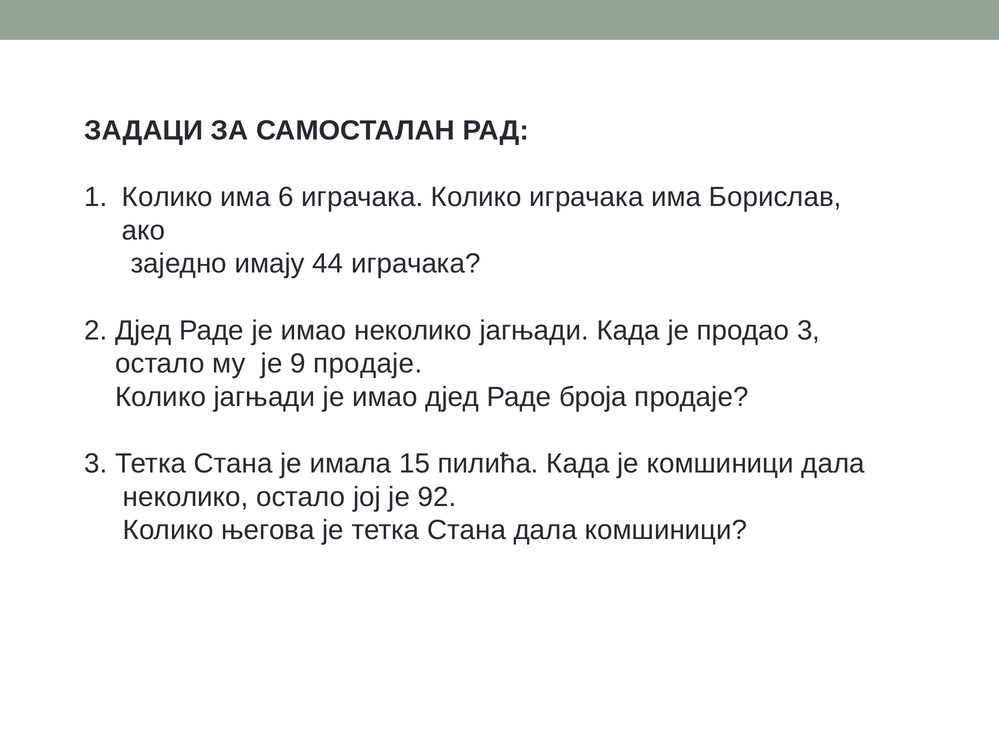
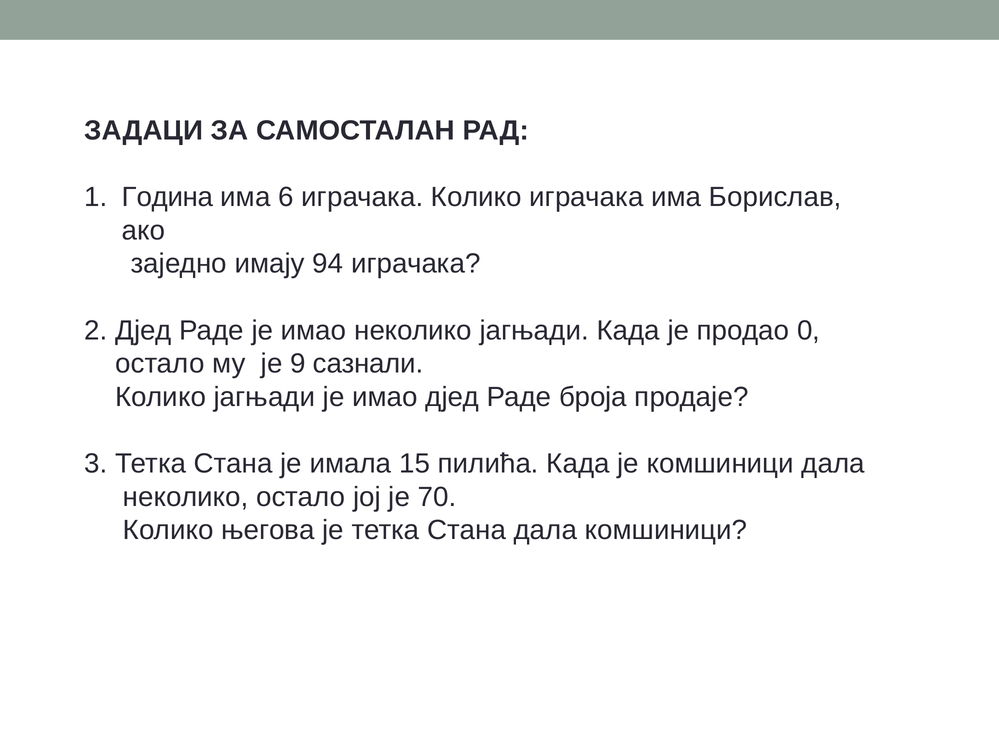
Колико: Колико -> Година (168, 197)
44: 44 -> 94 (328, 264)
продао 3: 3 -> 0 (809, 331)
9 продаје: продаје -> сазнали (368, 364)
92: 92 -> 70 (437, 497)
